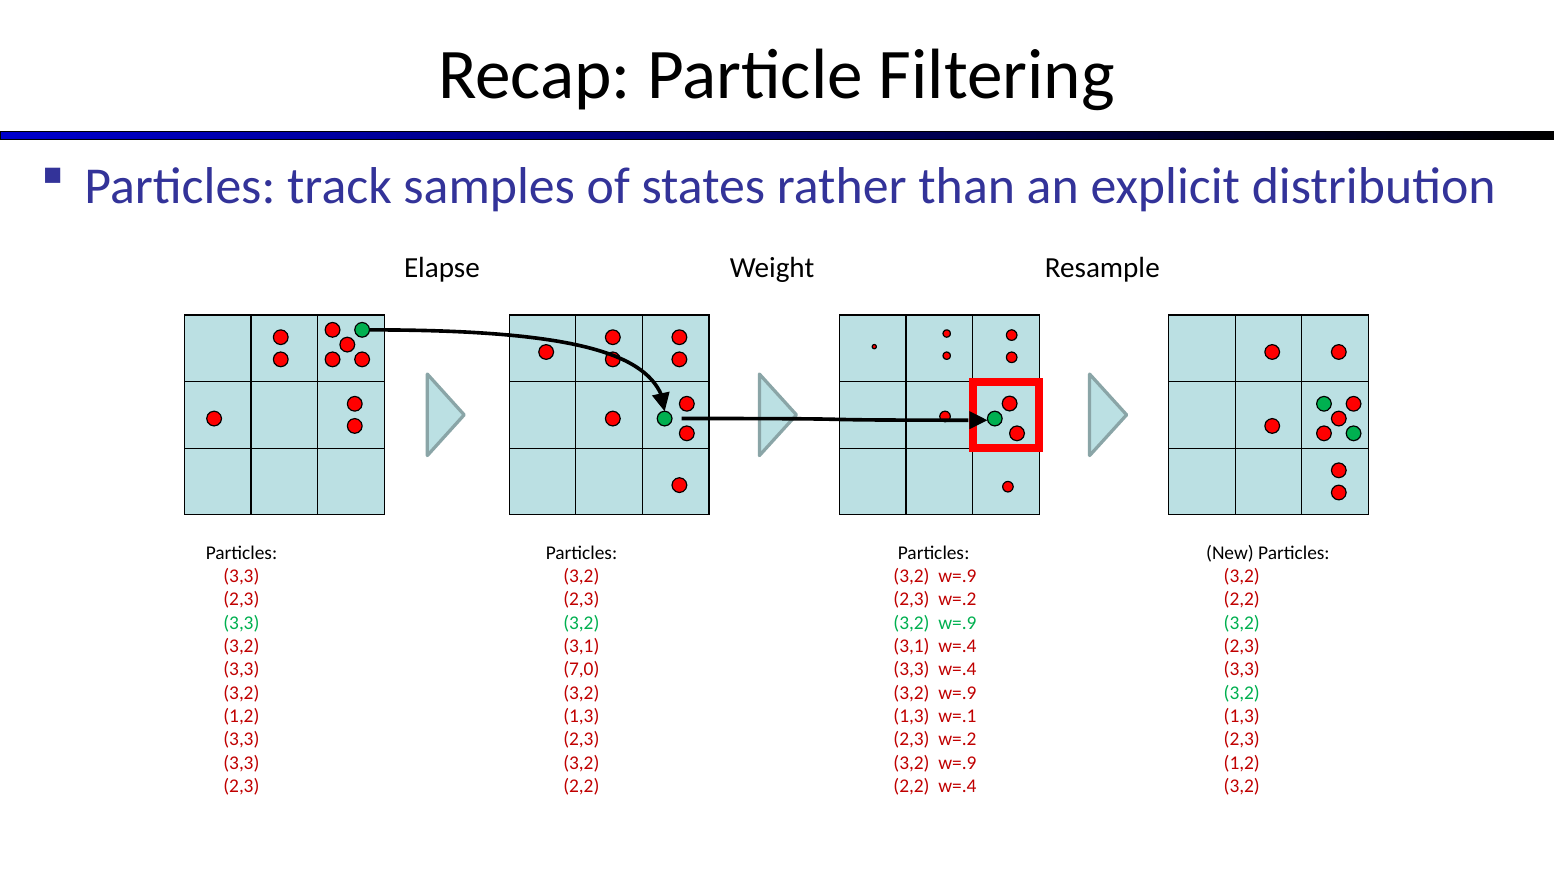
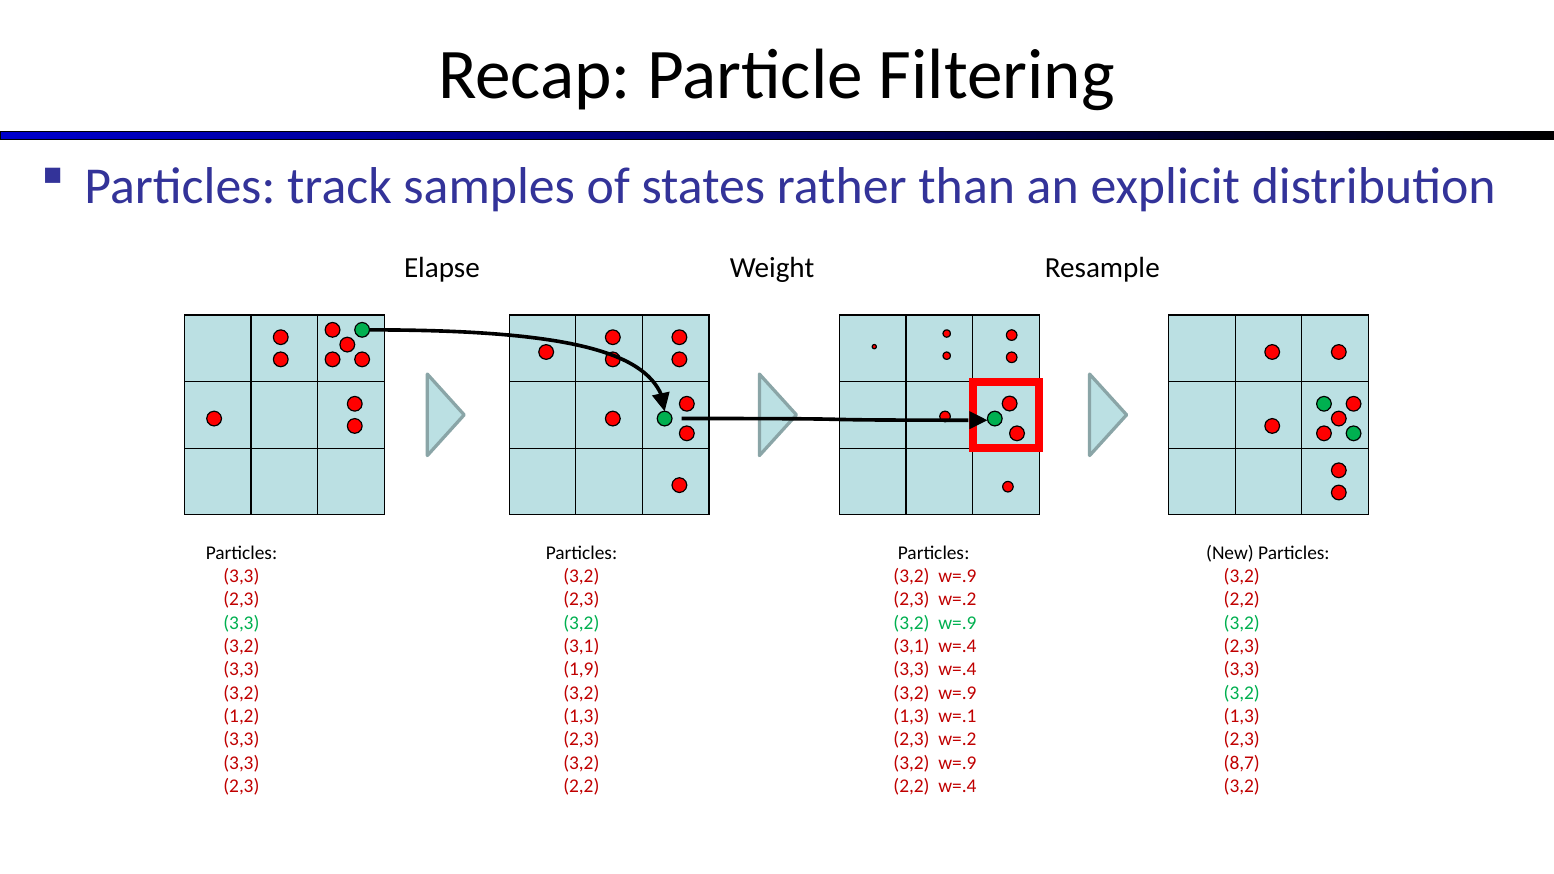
7,0: 7,0 -> 1,9 (581, 670)
1,2: 1,2 -> 8,7 (1242, 763)
